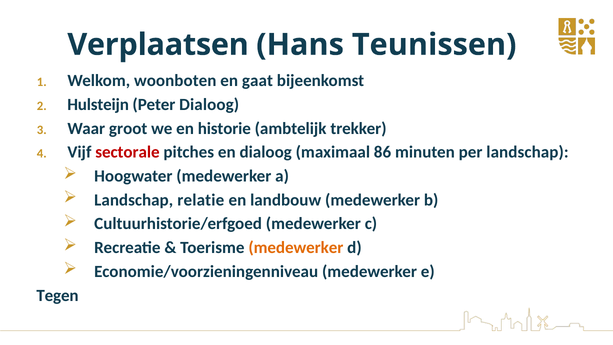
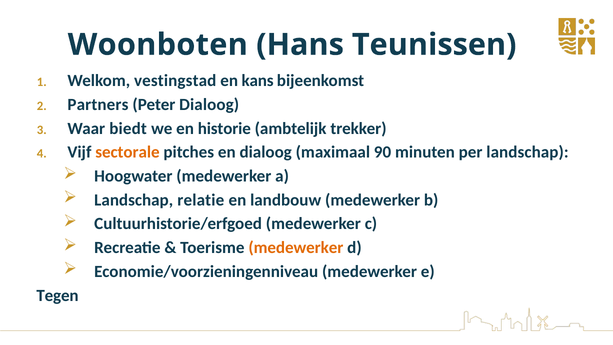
Verplaatsen: Verplaatsen -> Woonboten (158, 45)
woonboten: woonboten -> vestingstad (175, 81)
gaat: gaat -> kans (258, 81)
Hulsteijn: Hulsteijn -> Partners (98, 105)
groot: groot -> biedt (128, 128)
sectorale colour: red -> orange (127, 152)
86: 86 -> 90 (383, 152)
